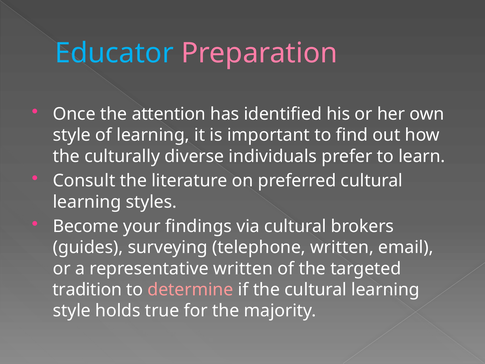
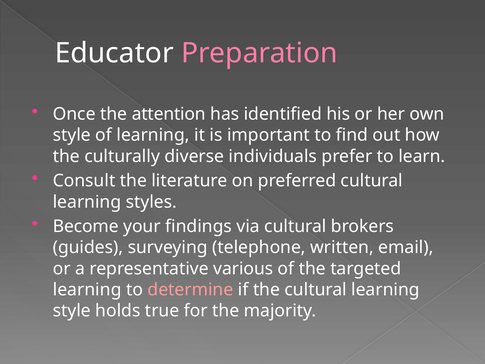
Educator colour: light blue -> white (114, 53)
representative written: written -> various (243, 268)
tradition: tradition -> learning (87, 289)
